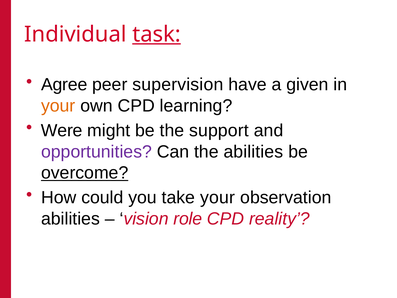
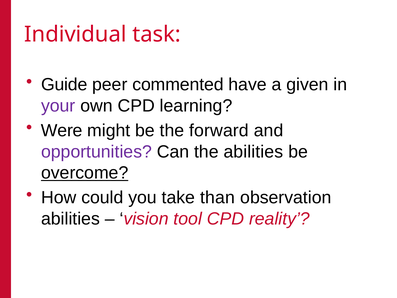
task underline: present -> none (157, 34)
Agree: Agree -> Guide (64, 85)
supervision: supervision -> commented (178, 85)
your colour: orange -> purple (58, 106)
support: support -> forward (219, 130)
take your: your -> than (218, 197)
role: role -> tool (188, 219)
